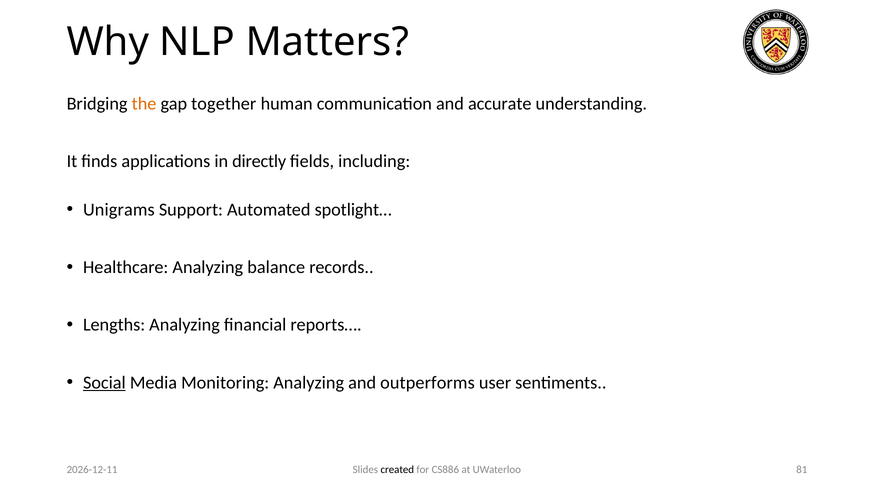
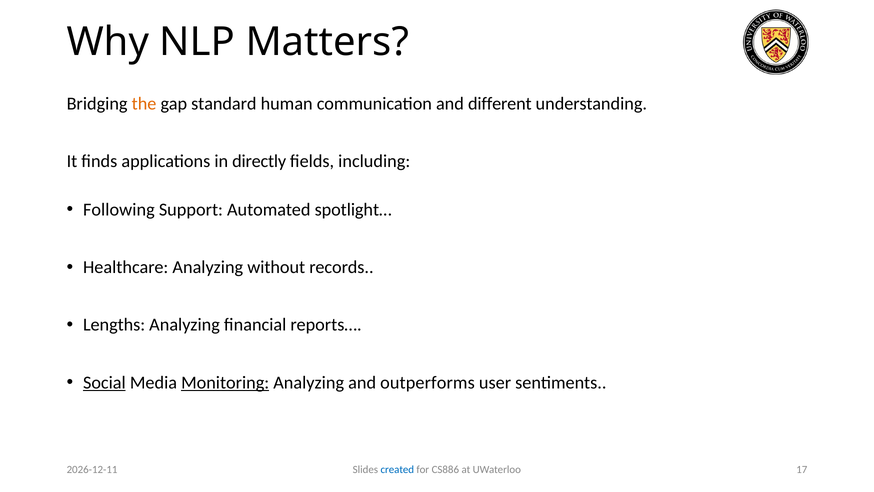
together: together -> standard (224, 103)
accurate: accurate -> different (500, 103)
Unigrams: Unigrams -> Following (119, 210)
balance: balance -> without (276, 267)
Monitoring underline: none -> present (225, 382)
81: 81 -> 17 (802, 469)
created colour: black -> blue (397, 469)
